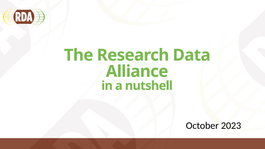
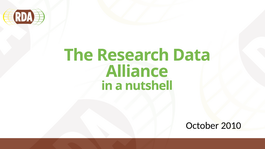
2023: 2023 -> 2010 (231, 126)
